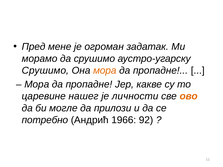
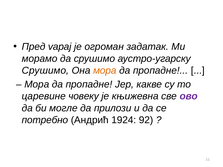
мене: мене -> vapaj (60, 47)
нашег: нашег -> човеку (84, 96)
личности: личности -> књижевна (135, 96)
ово colour: orange -> purple (189, 96)
1966: 1966 -> 1924 (124, 120)
